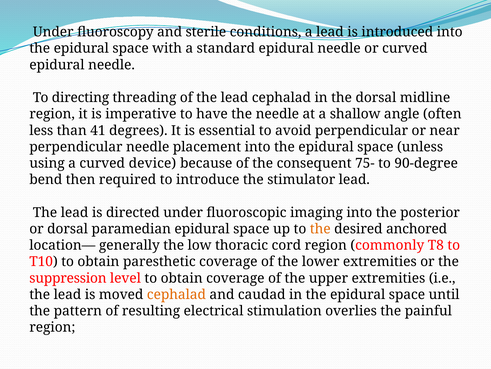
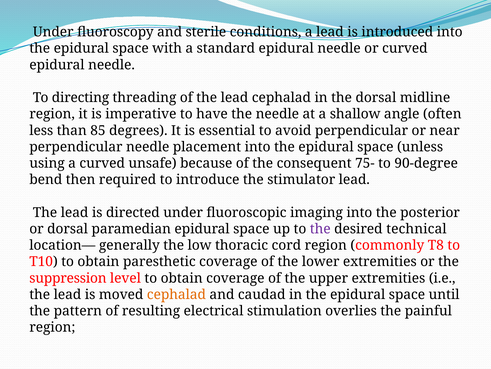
41: 41 -> 85 (98, 130)
device: device -> unsafe (153, 163)
the colour: orange -> purple (320, 228)
anchored: anchored -> technical (416, 228)
